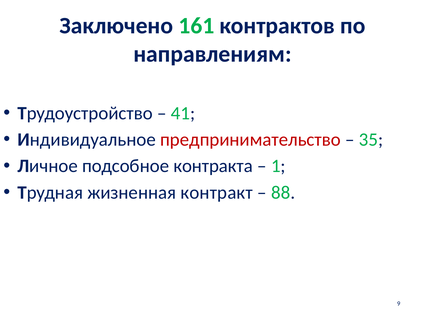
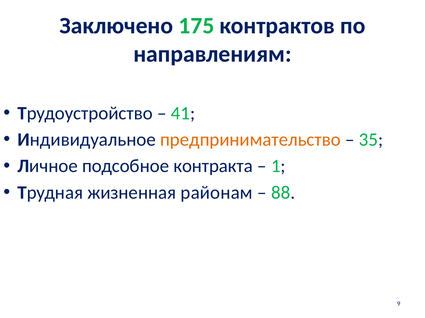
161: 161 -> 175 (196, 26)
предпринимательство colour: red -> orange (250, 140)
контракт: контракт -> районам (217, 193)
